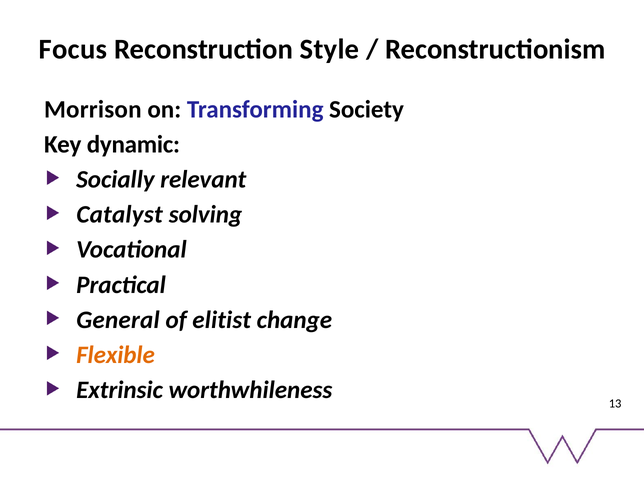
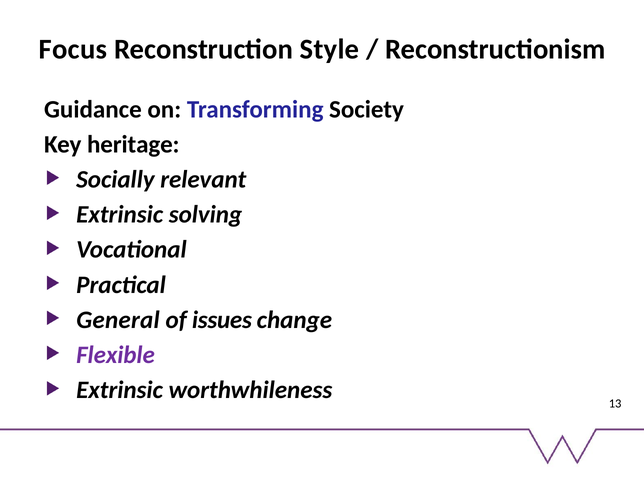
Morrison: Morrison -> Guidance (93, 109)
dynamic: dynamic -> heritage (133, 144)
Catalyst: Catalyst -> Extrinsic (120, 215)
elitist: elitist -> issues (222, 320)
Flexible colour: orange -> purple (116, 355)
